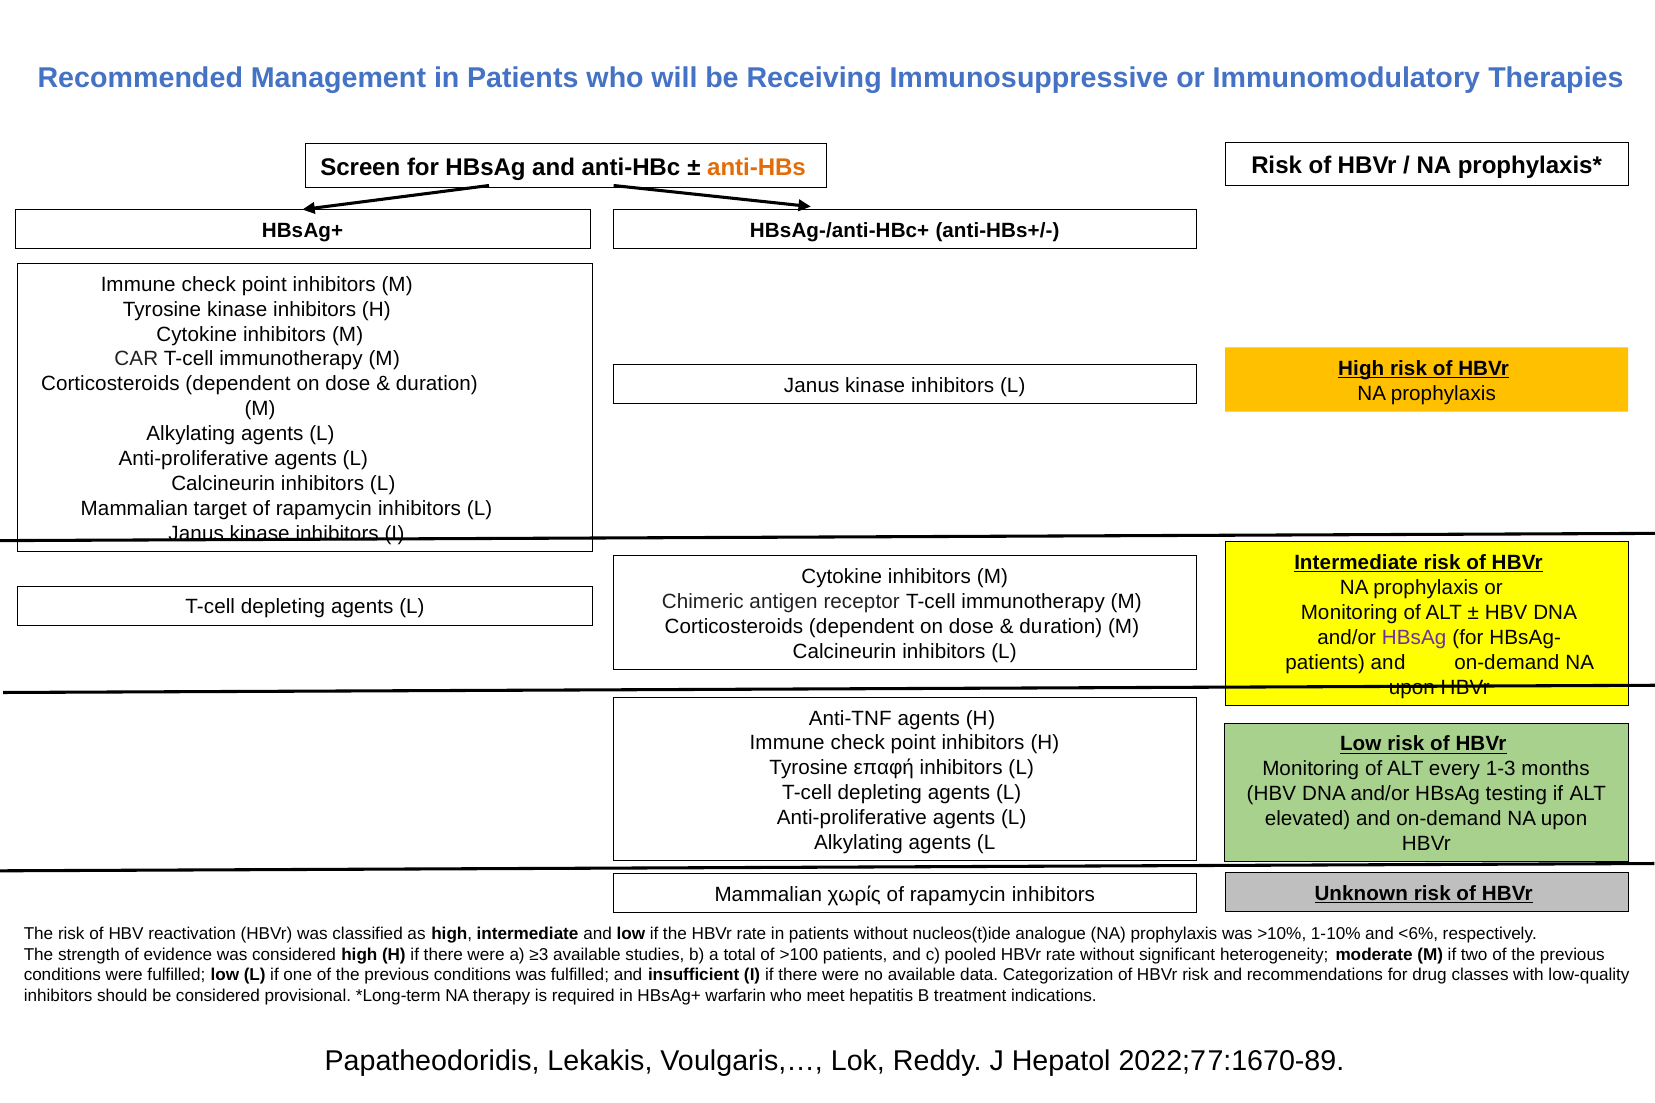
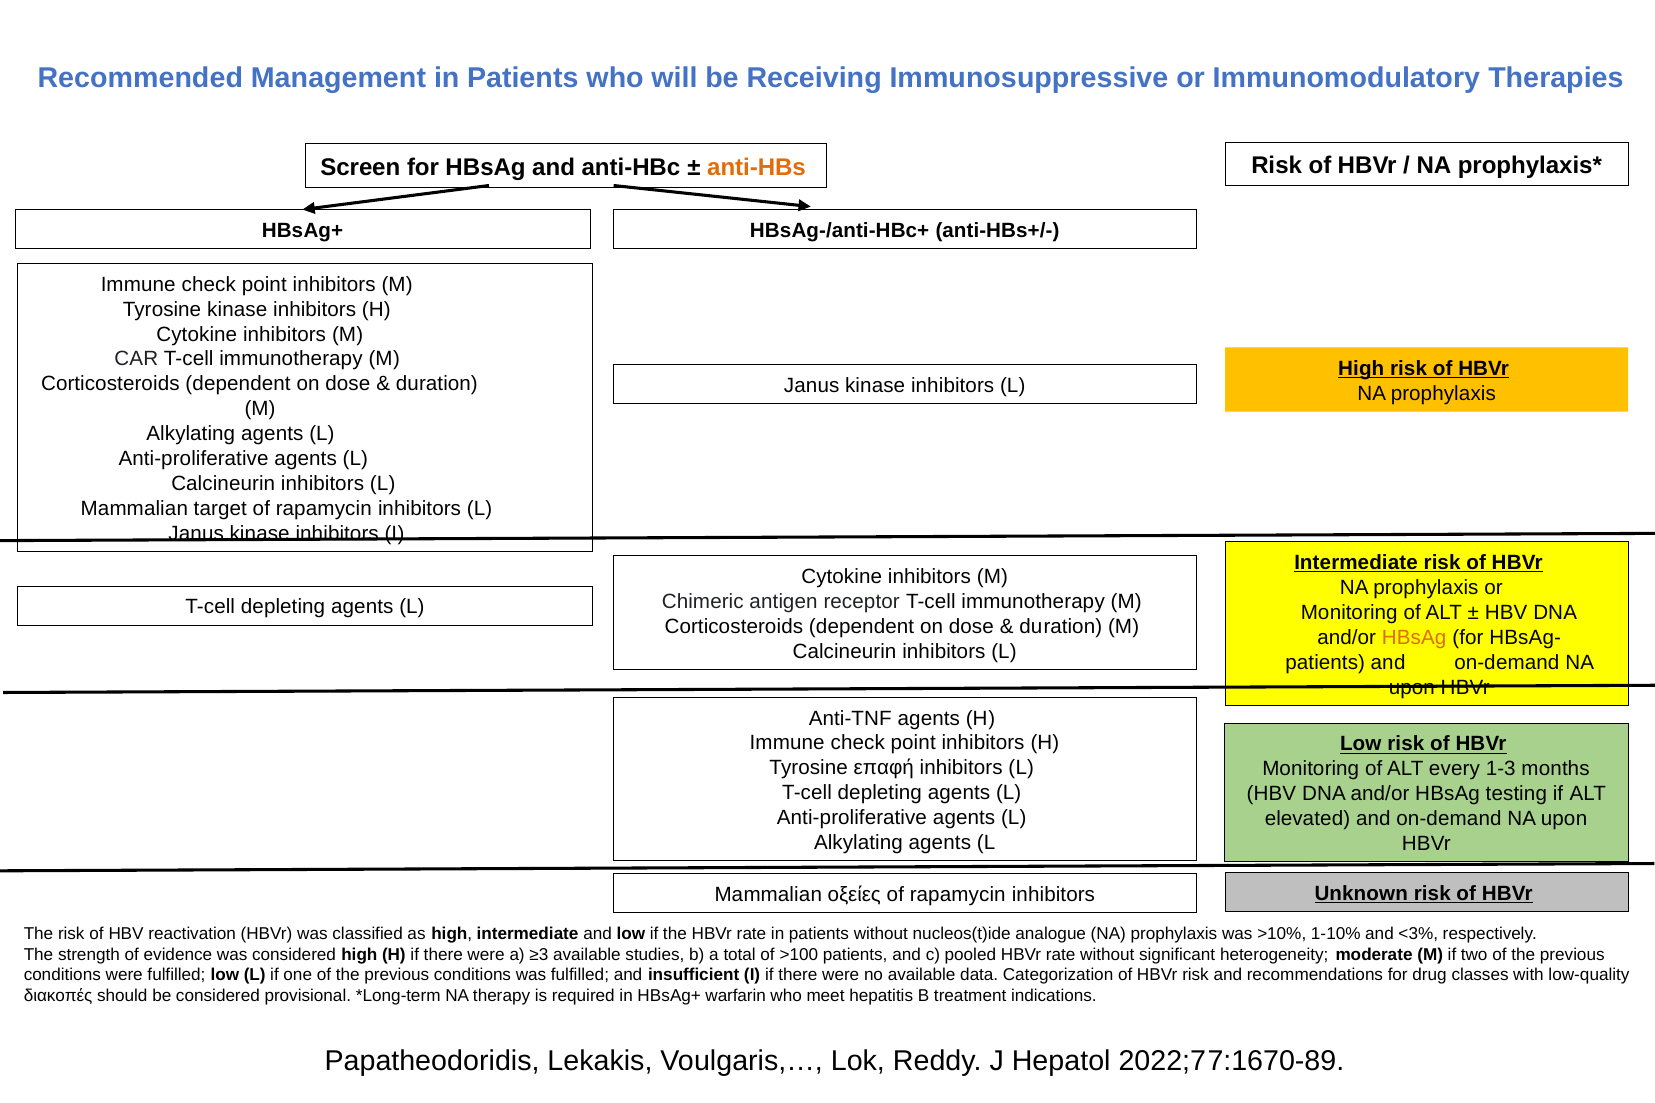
HBsAg colour: purple -> orange (1414, 638)
χωρίς: χωρίς -> οξείες (854, 895)
<6%: <6% -> <3% (1418, 934)
inhibitors: inhibitors -> διακοπές (58, 996)
